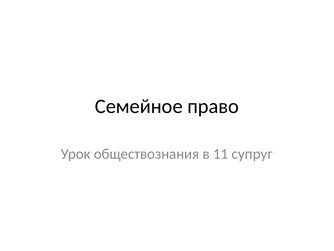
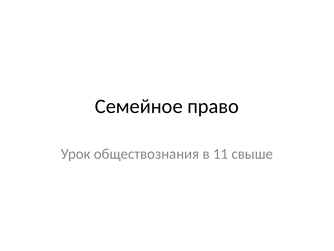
супруг: супруг -> свыше (252, 154)
